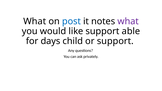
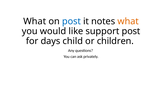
what colour: purple -> orange (128, 21)
support able: able -> post (131, 31)
or support: support -> children (115, 41)
